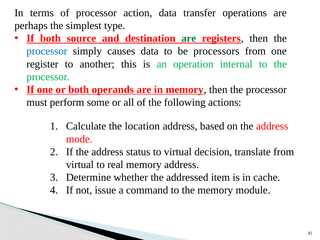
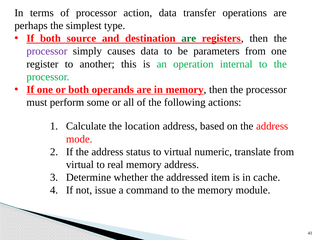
processor colour: blue -> purple (47, 51)
processors: processors -> parameters (216, 51)
decision: decision -> numeric (213, 152)
